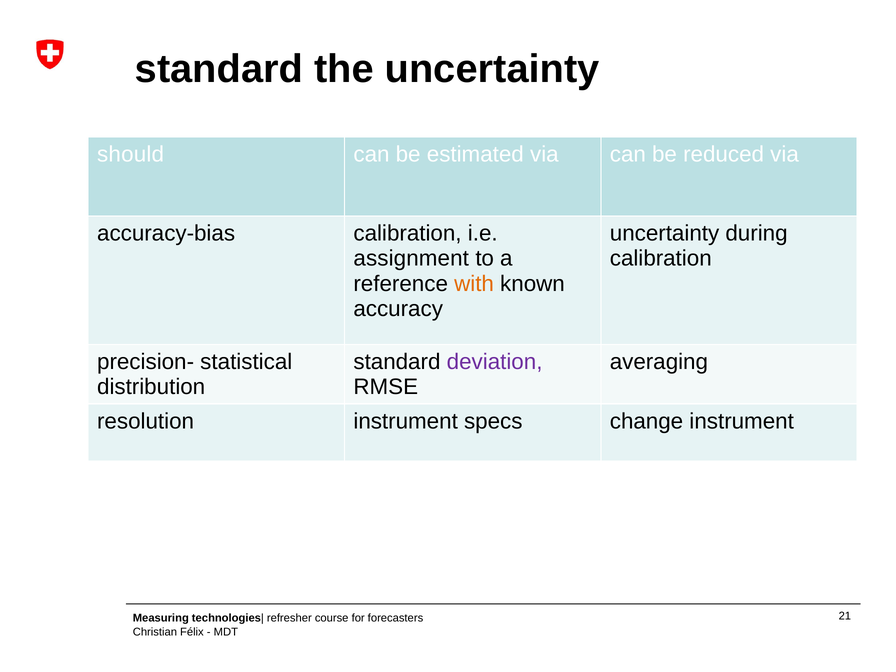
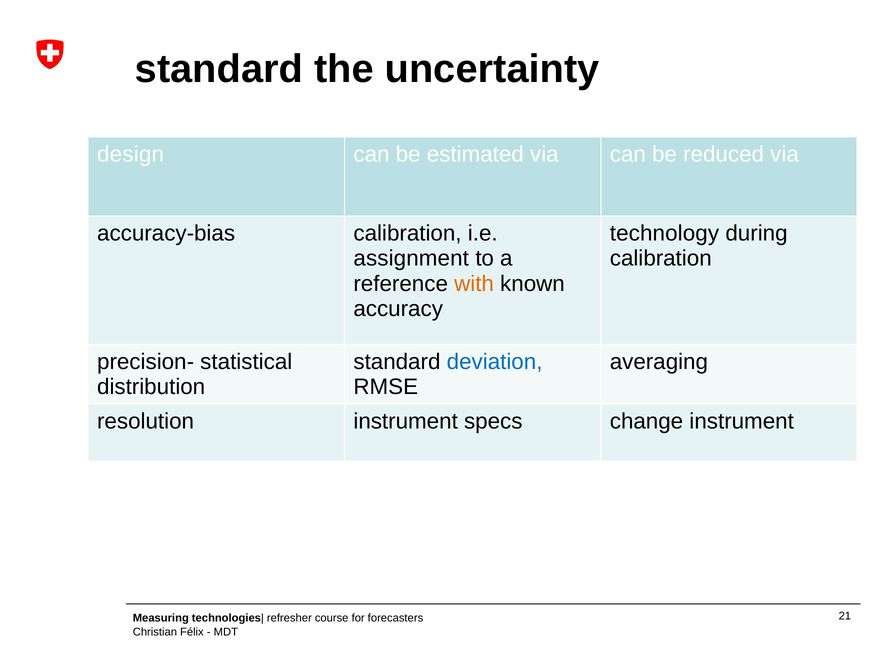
should: should -> design (131, 154)
uncertainty: uncertainty -> technology (664, 233)
deviation colour: purple -> blue (495, 362)
